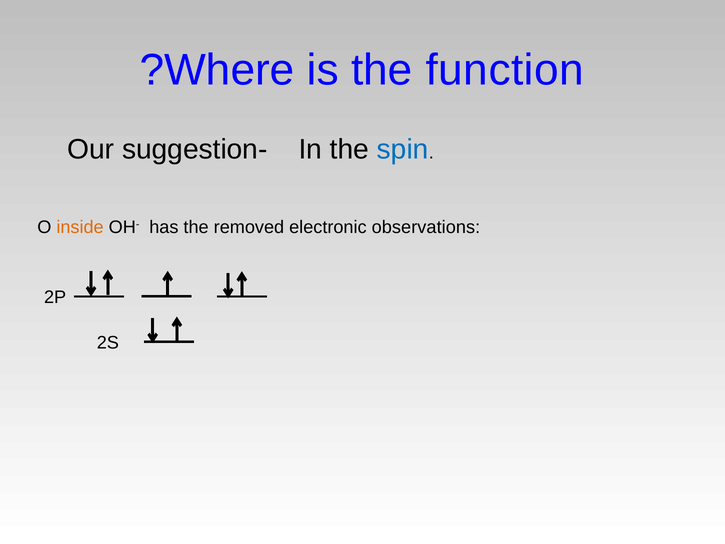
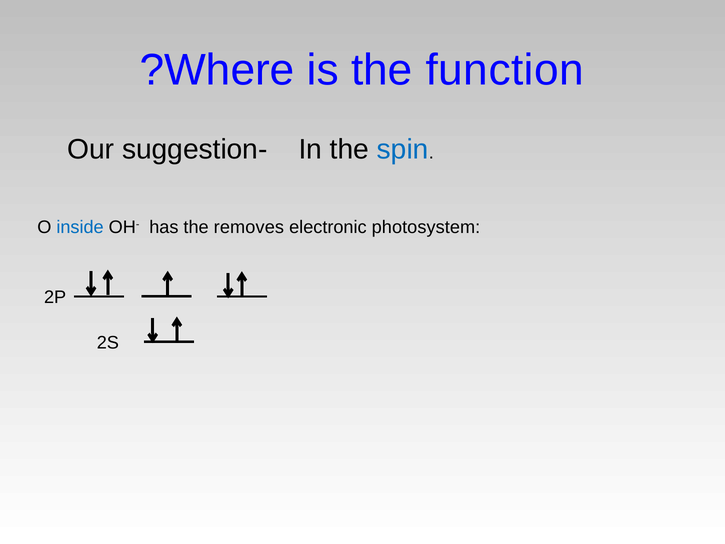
inside colour: orange -> blue (80, 227)
removed: removed -> removes (249, 227)
observations: observations -> photosystem (426, 227)
